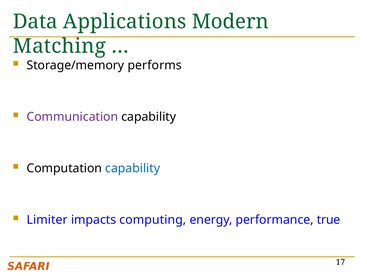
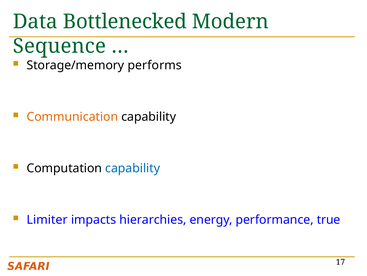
Applications: Applications -> Bottlenecked (125, 22)
Matching: Matching -> Sequence (59, 46)
Communication colour: purple -> orange (72, 116)
computing: computing -> hierarchies (153, 219)
